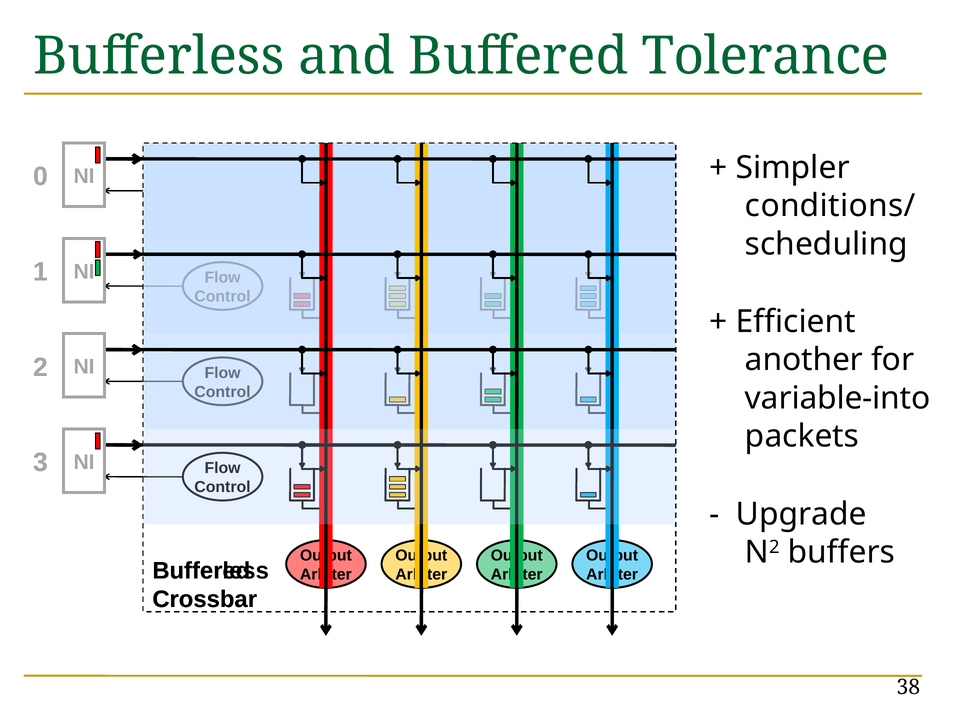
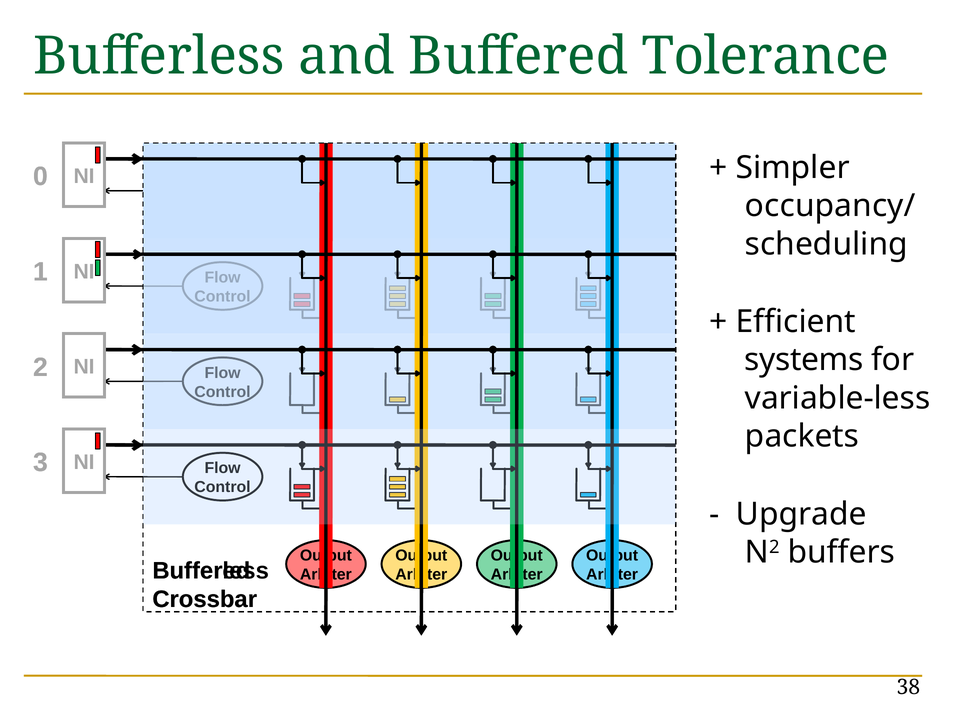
conditions/: conditions/ -> occupancy/ (830, 206)
another: another -> systems (804, 360)
variable-into: variable-into -> variable-less (838, 398)
